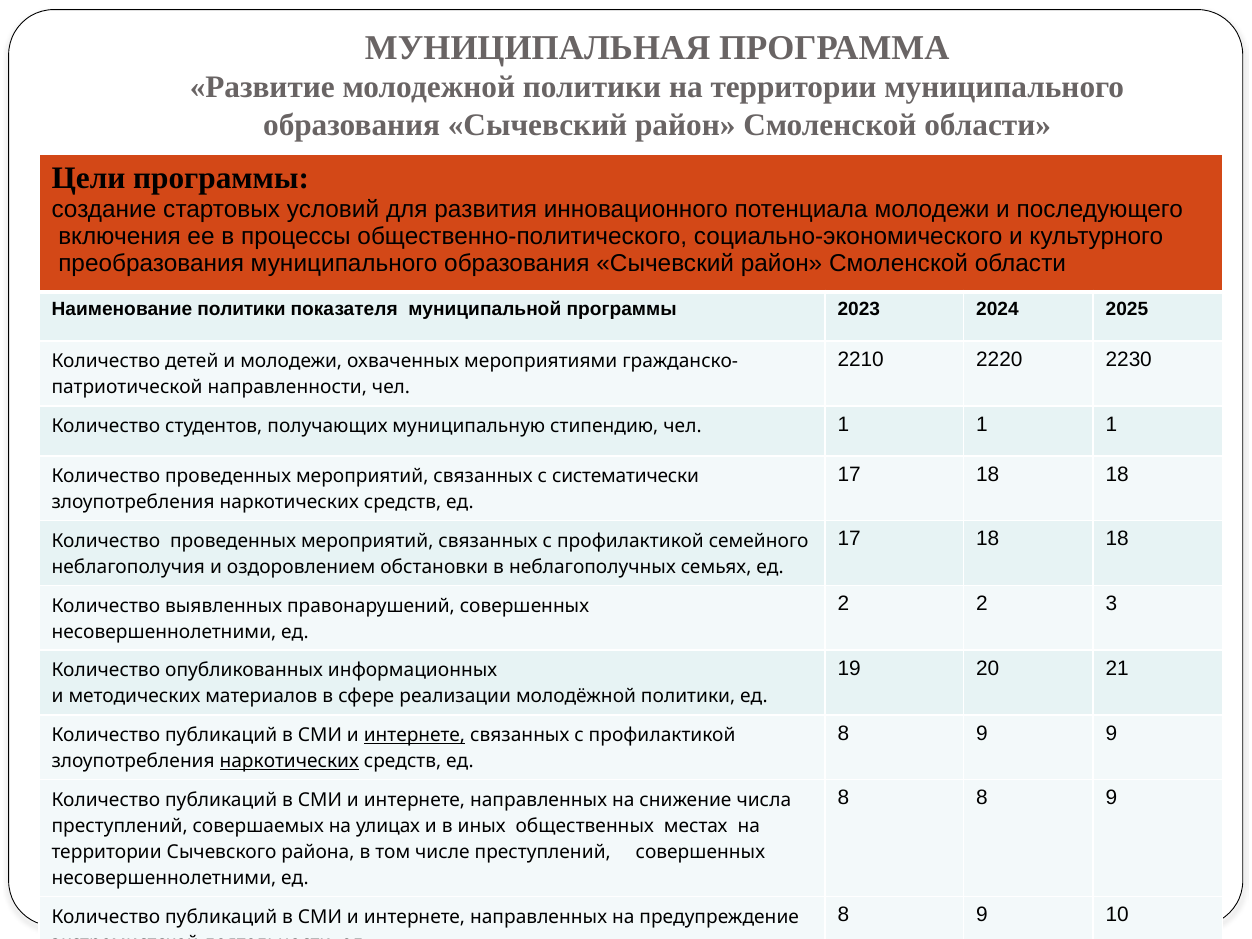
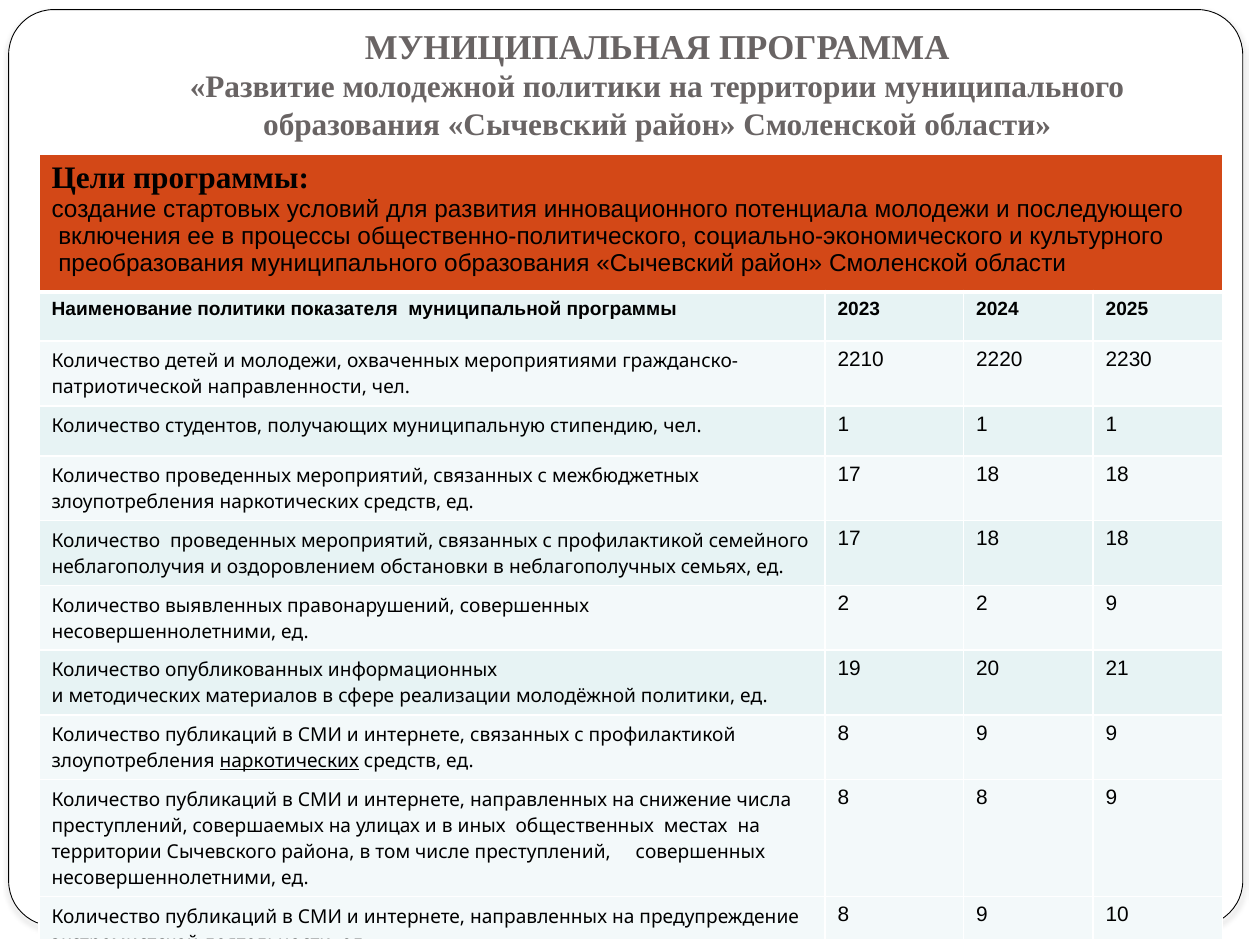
систематически: систематически -> межбюджетных (626, 476)
2 3: 3 -> 9 (1111, 604)
интернете underline: present -> none (414, 735)
